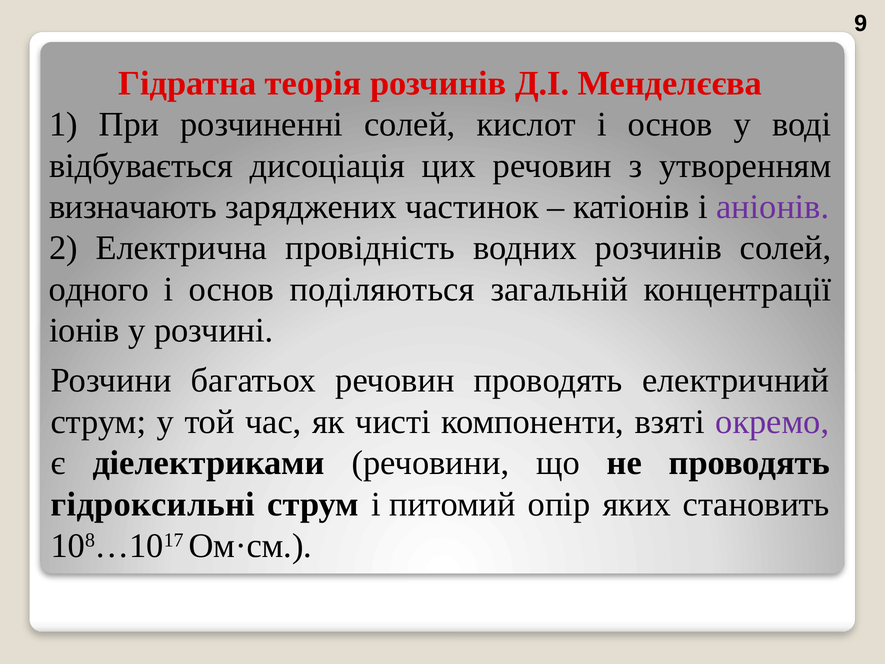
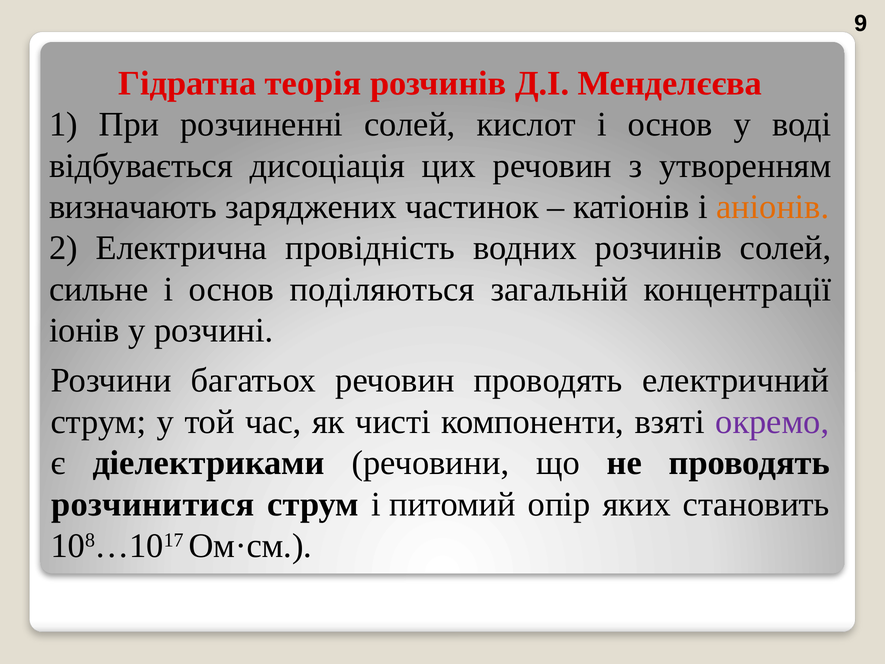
аніонів colour: purple -> orange (773, 207)
одного: одного -> сильне (99, 289)
гідроксильні: гідроксильні -> розчинитися (153, 504)
